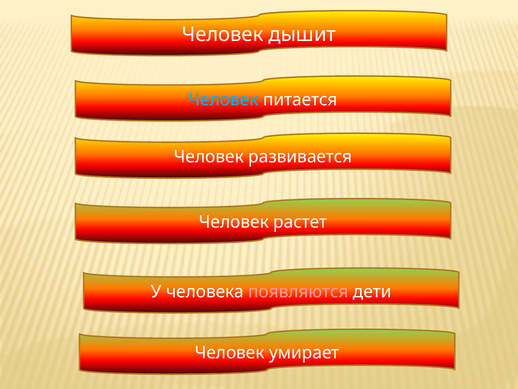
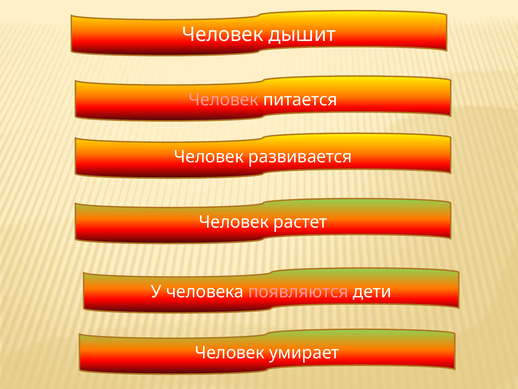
Человек colour: light blue -> pink (224, 100)
